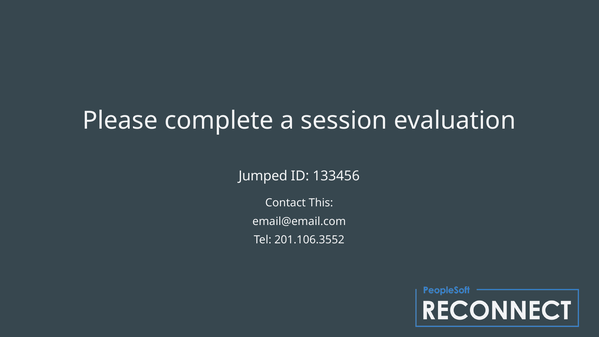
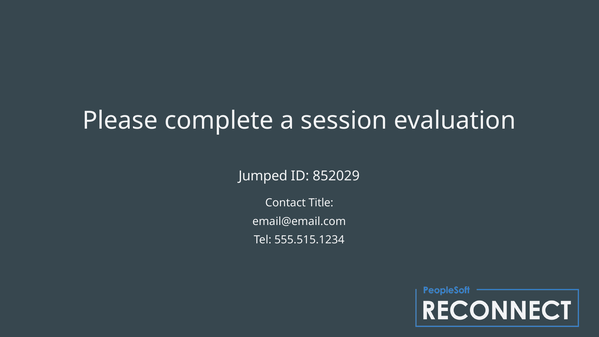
133456: 133456 -> 852029 (336, 176)
This: This -> Title (321, 203)
201.106.3552: 201.106.3552 -> 555.515.1234 (309, 240)
